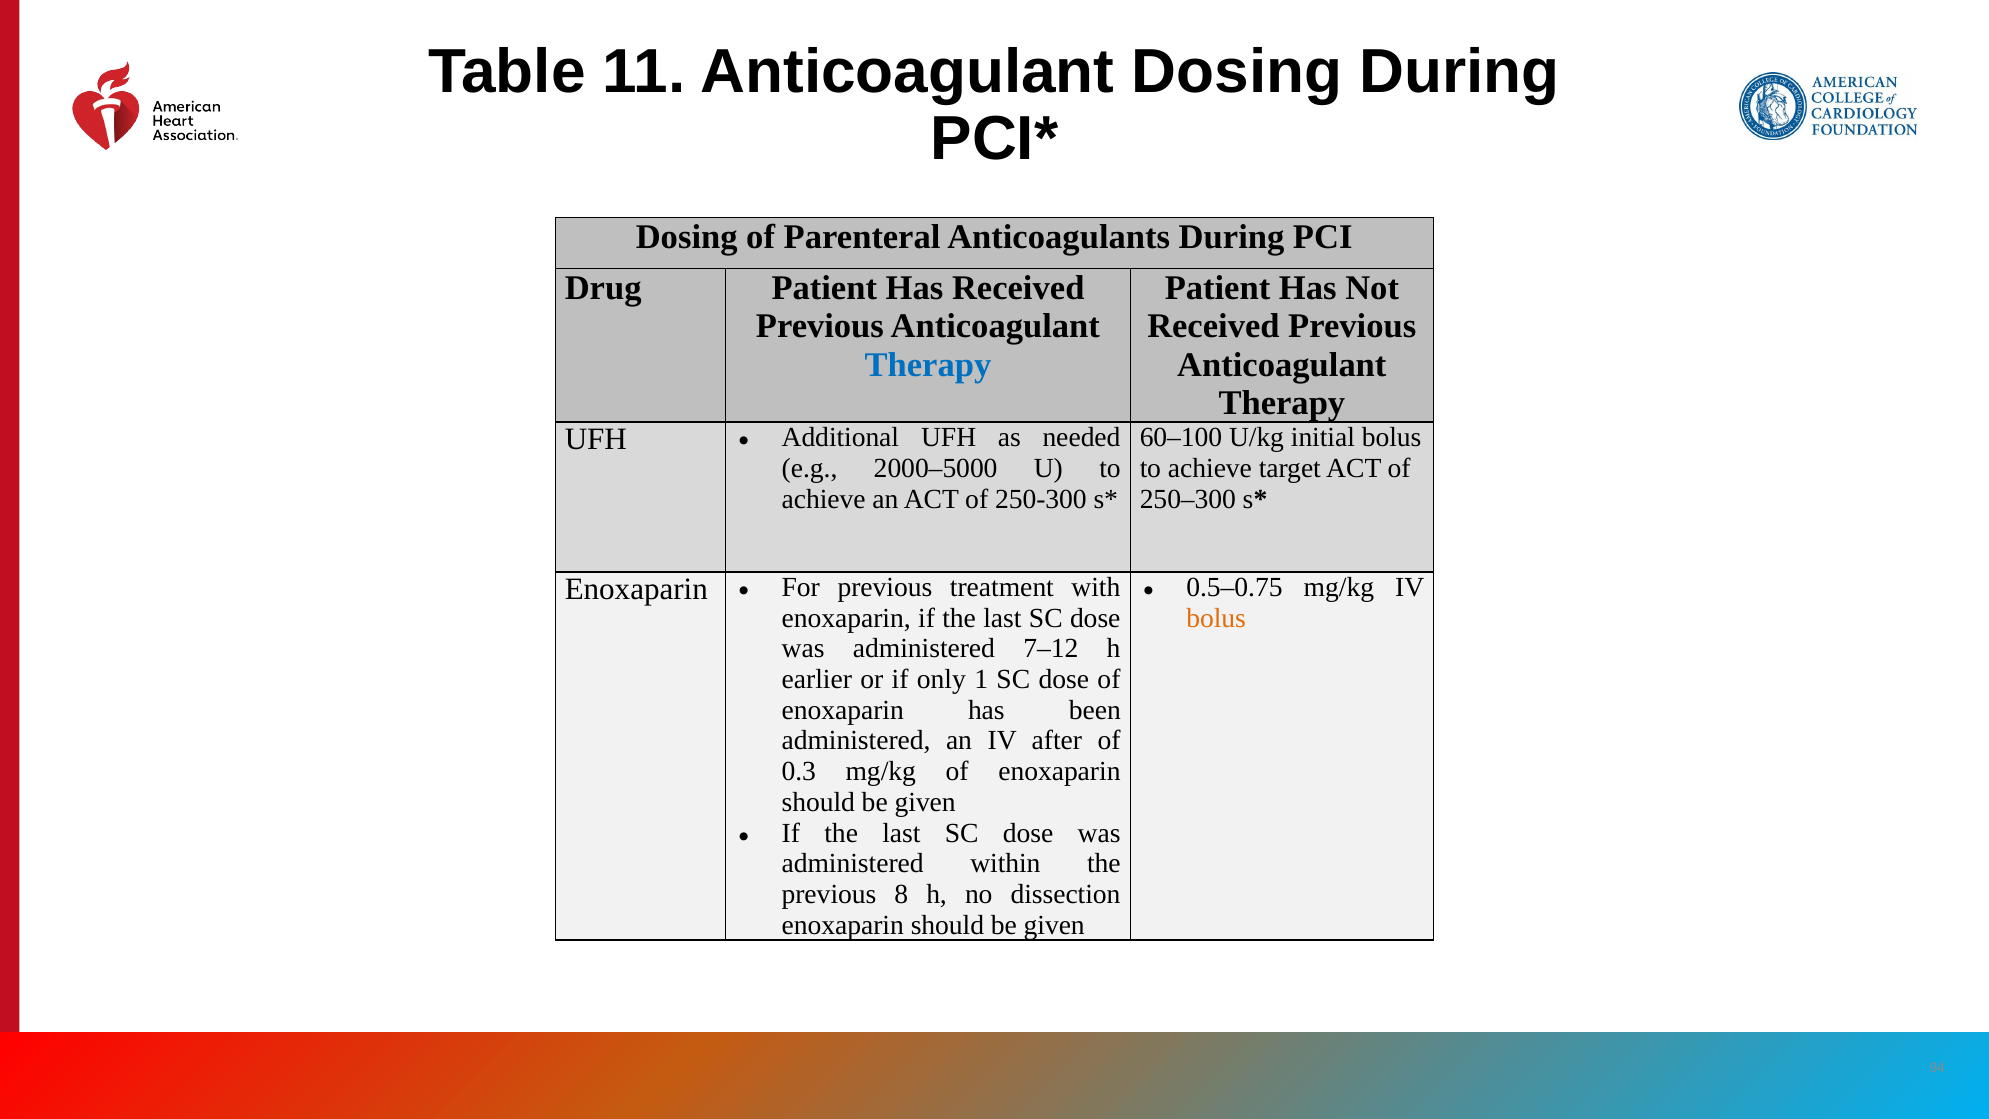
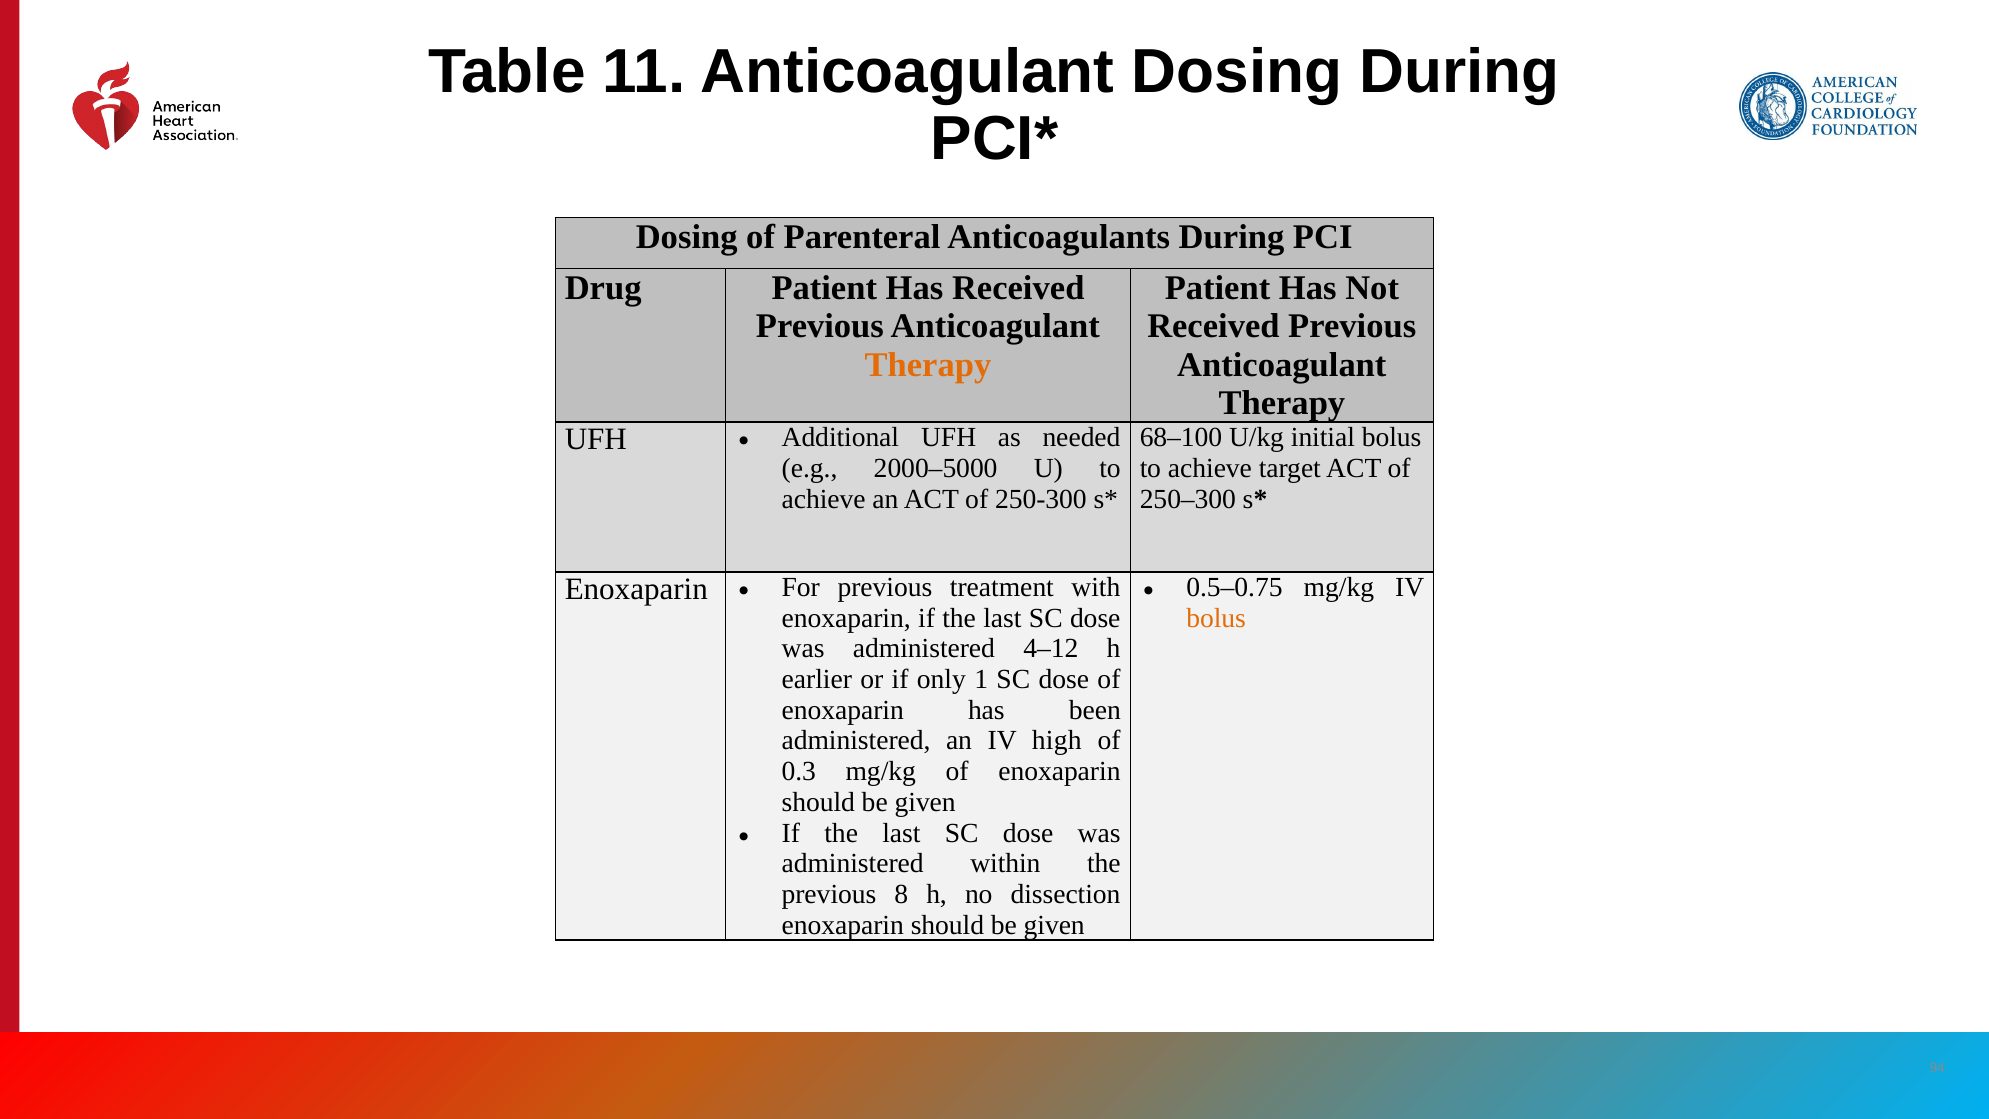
Therapy colour: blue -> orange (928, 365)
60–100: 60–100 -> 68–100 (1181, 437)
7–12: 7–12 -> 4–12 (1051, 649)
after: after -> high (1057, 741)
